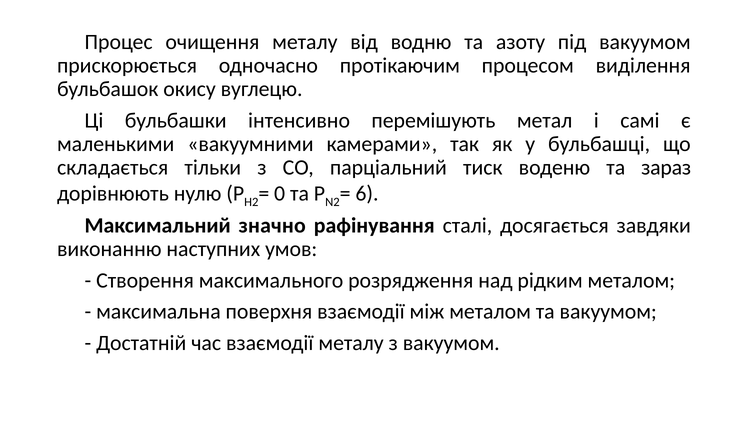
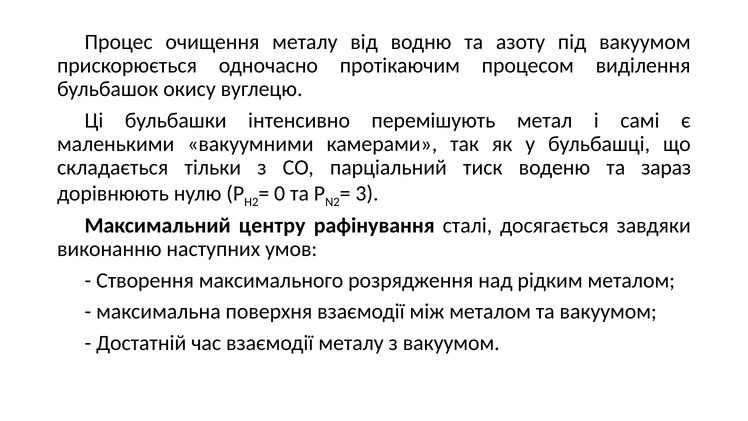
6: 6 -> 3 (367, 193)
значно: значно -> центру (272, 225)
